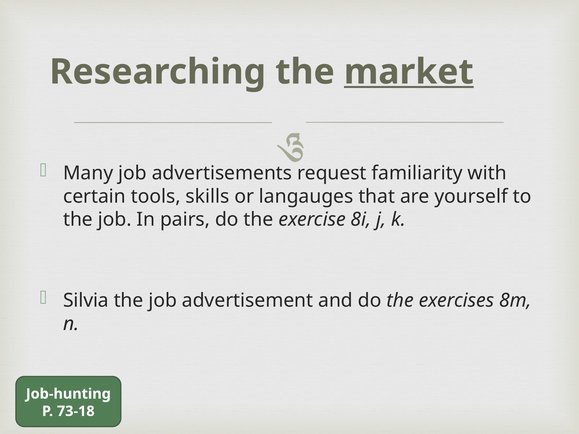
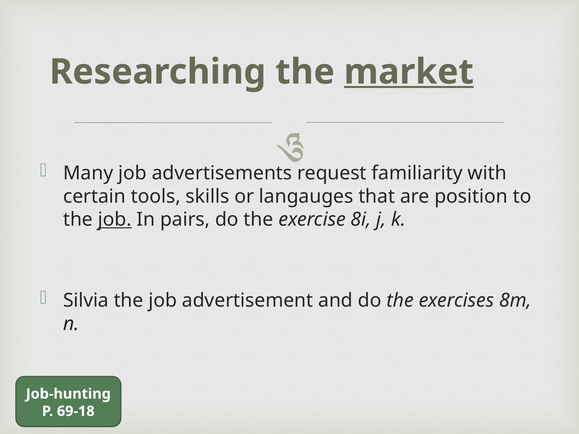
yourself: yourself -> position (471, 197)
job underline: none -> present (115, 220)
73-18: 73-18 -> 69-18 (76, 411)
